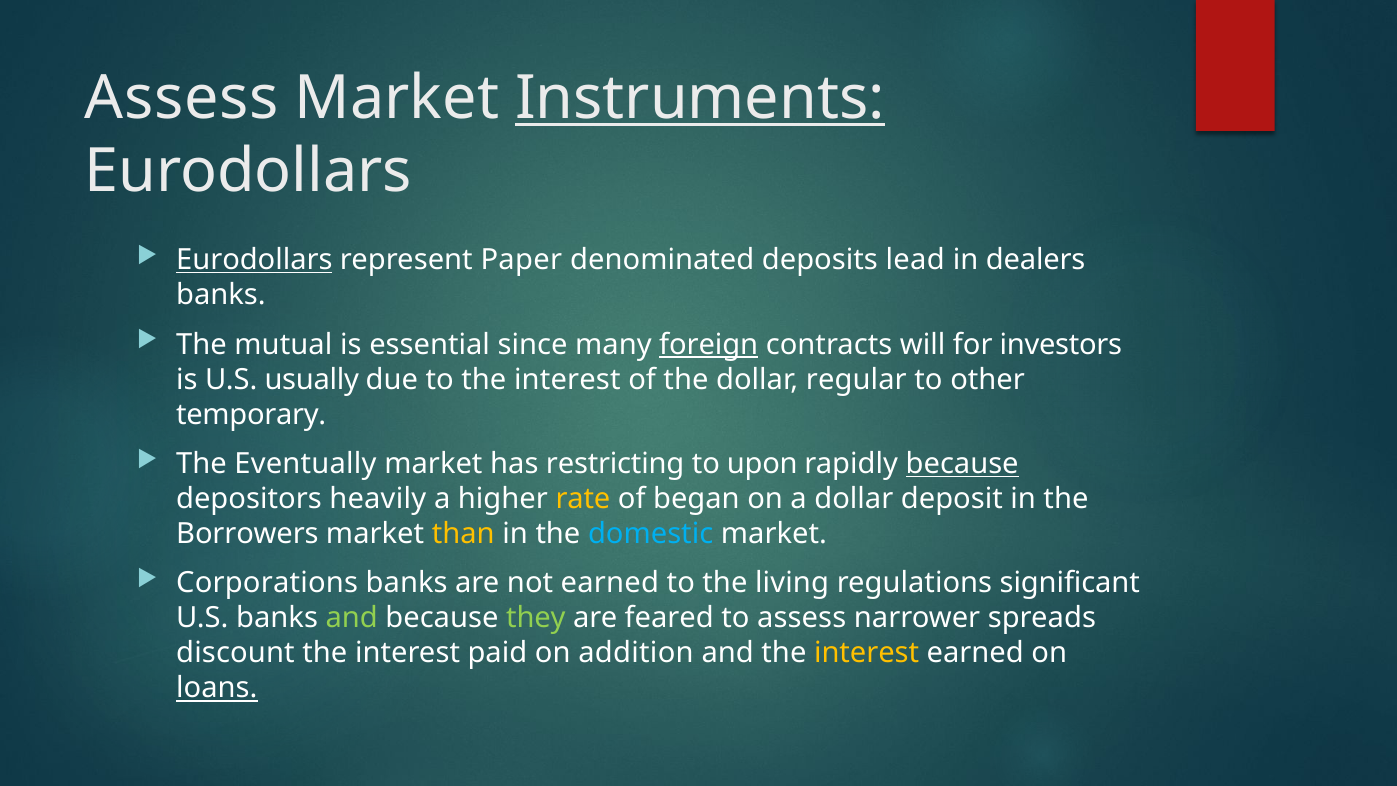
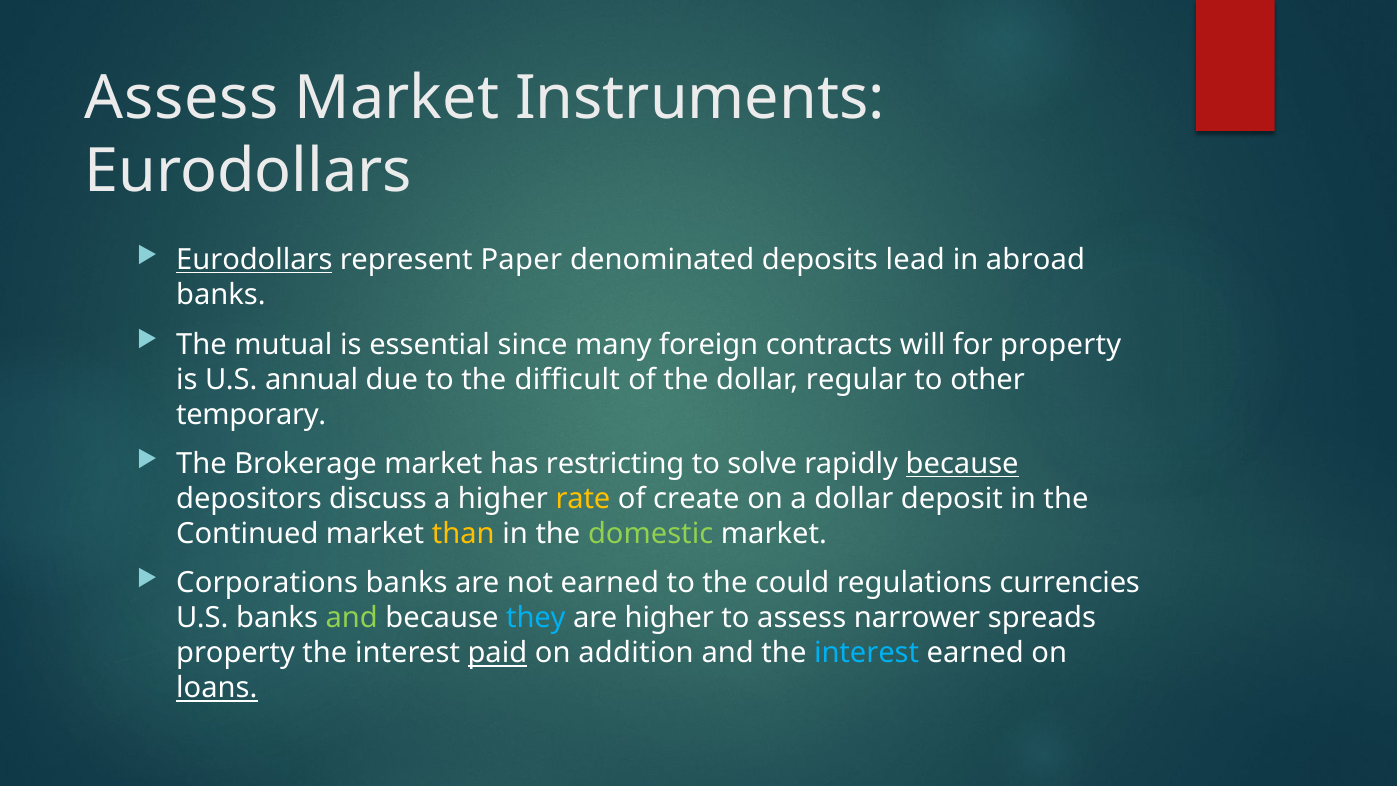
Instruments underline: present -> none (700, 98)
dealers: dealers -> abroad (1035, 260)
foreign underline: present -> none (709, 344)
for investors: investors -> property (1061, 344)
usually: usually -> annual (312, 379)
to the interest: interest -> difficult (567, 379)
Eventually: Eventually -> Brokerage (306, 464)
upon: upon -> solve (762, 464)
heavily: heavily -> discuss (378, 499)
began: began -> create (696, 499)
Borrowers: Borrowers -> Continued (247, 534)
domestic colour: light blue -> light green (651, 534)
living: living -> could (792, 583)
significant: significant -> currencies (1070, 583)
they colour: light green -> light blue (536, 618)
are feared: feared -> higher (669, 618)
discount: discount -> property (236, 653)
paid underline: none -> present (497, 653)
interest colour: yellow -> light blue (867, 653)
